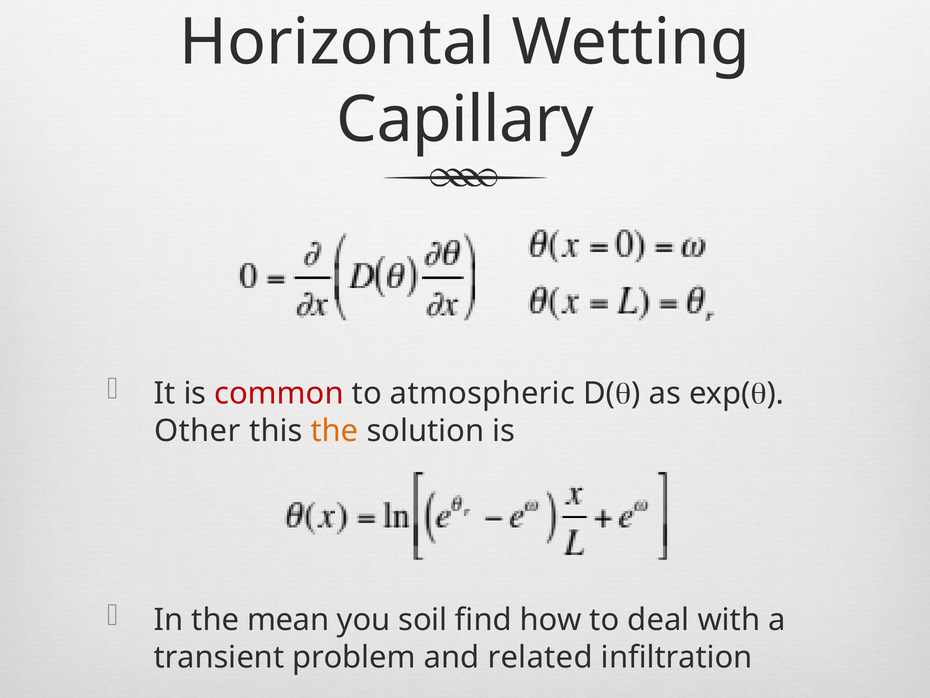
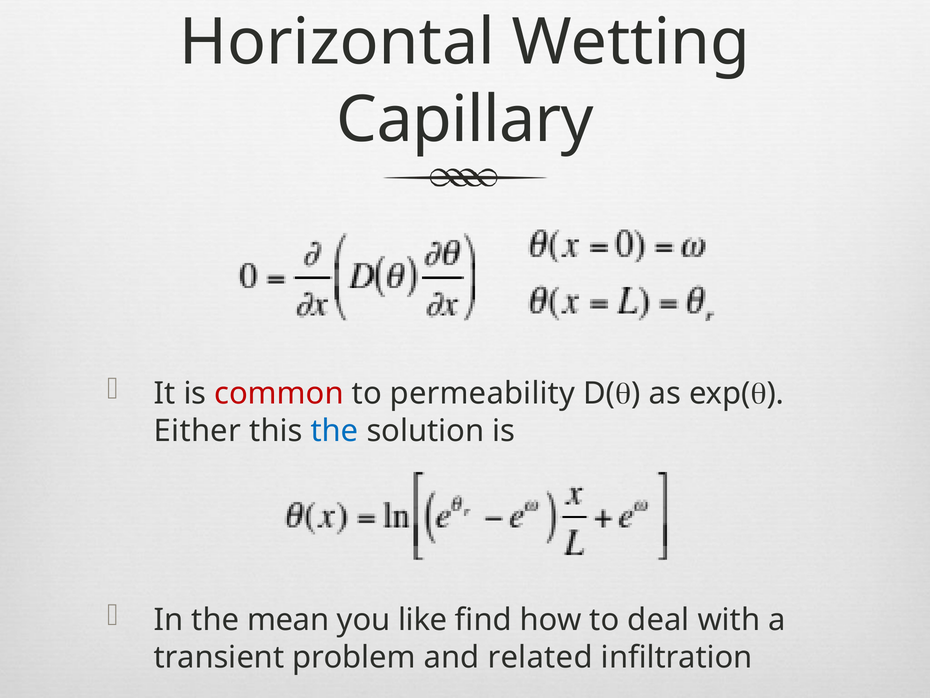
atmospheric: atmospheric -> permeability (482, 393)
Other: Other -> Either (197, 430)
the colour: orange -> blue (335, 430)
soil: soil -> like (423, 620)
